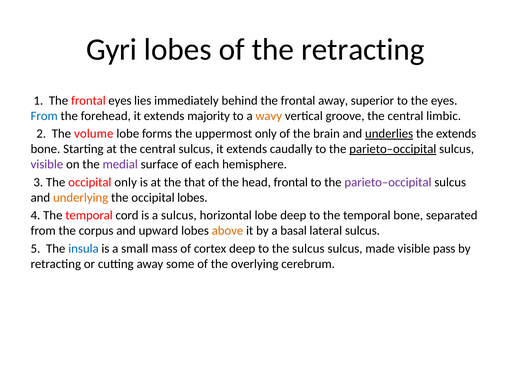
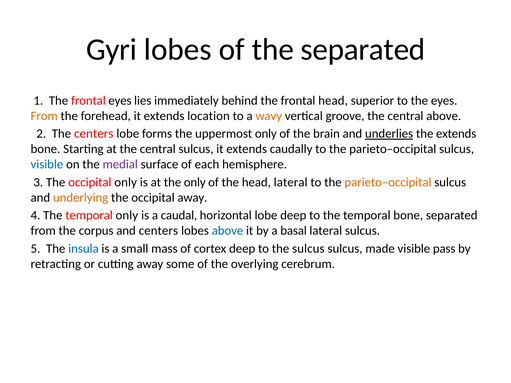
the retracting: retracting -> separated (363, 49)
frontal away: away -> head (333, 101)
From colour: blue -> orange (44, 116)
majority: majority -> location (209, 116)
central limbic: limbic -> above (444, 116)
The volume: volume -> centers (94, 134)
parieto–occipital underline: present -> none (393, 149)
visible colour: purple -> blue (47, 164)
the that: that -> only (195, 182)
head frontal: frontal -> lateral (291, 182)
parieto–occipital colour: purple -> orange (388, 182)
occipital lobes: lobes -> away (192, 198)
temporal cord: cord -> only (127, 216)
a sulcus: sulcus -> caudal (179, 216)
and upward: upward -> centers (158, 231)
above colour: orange -> blue (227, 231)
